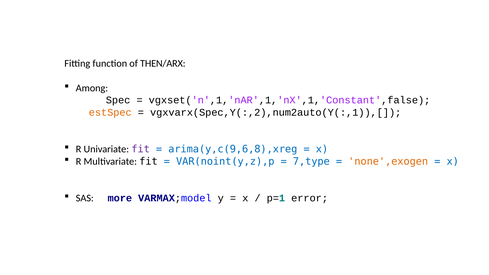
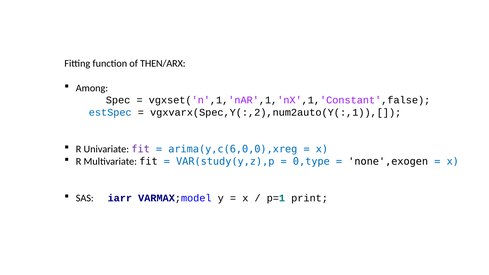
estSpec colour: orange -> blue (110, 112)
arima(y,c(9,6,8),xreg: arima(y,c(9,6,8),xreg -> arima(y,c(6,0,0),xreg (233, 149)
VAR(noint(y,z),p: VAR(noint(y,z),p -> VAR(study(y,z),p (225, 161)
7,type: 7,type -> 0,type (311, 161)
none',exogen colour: orange -> black (388, 161)
more: more -> iarr (120, 198)
error: error -> print (310, 198)
